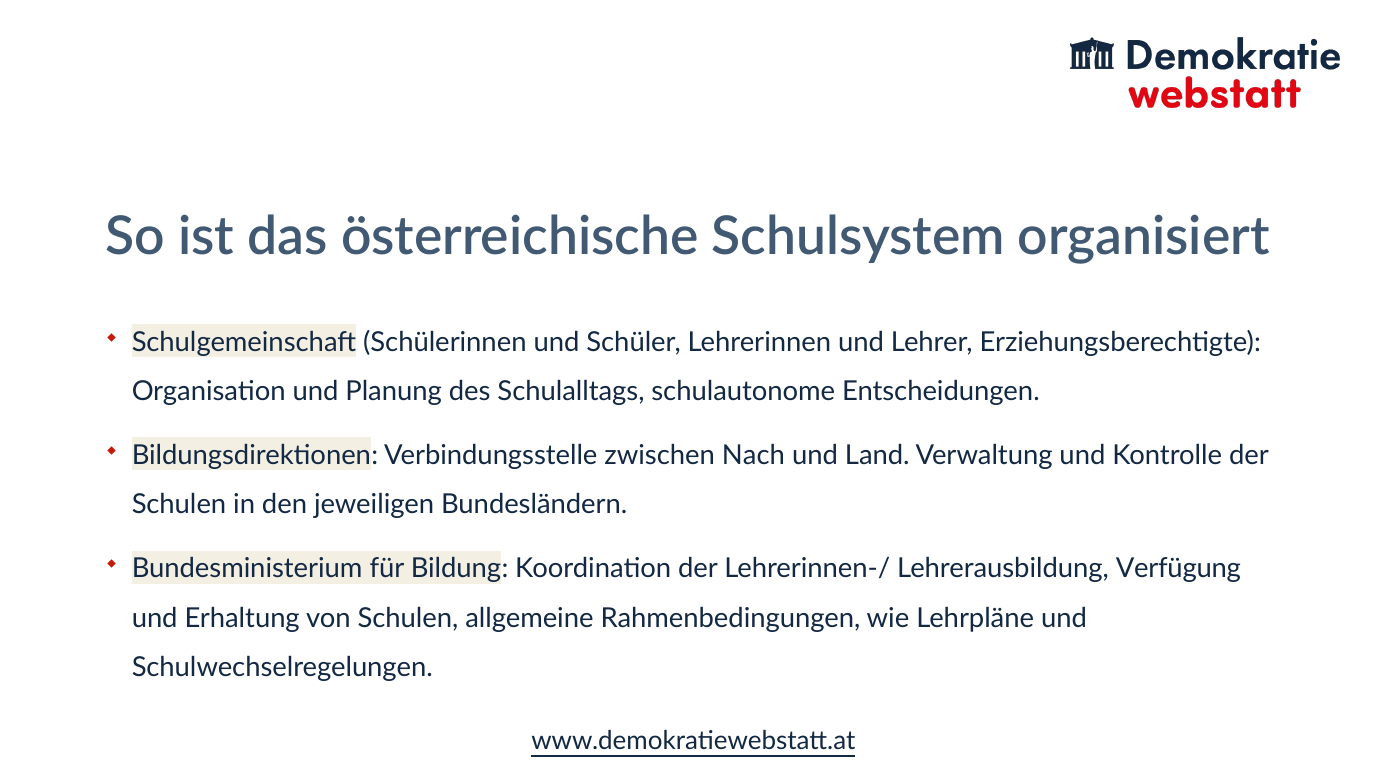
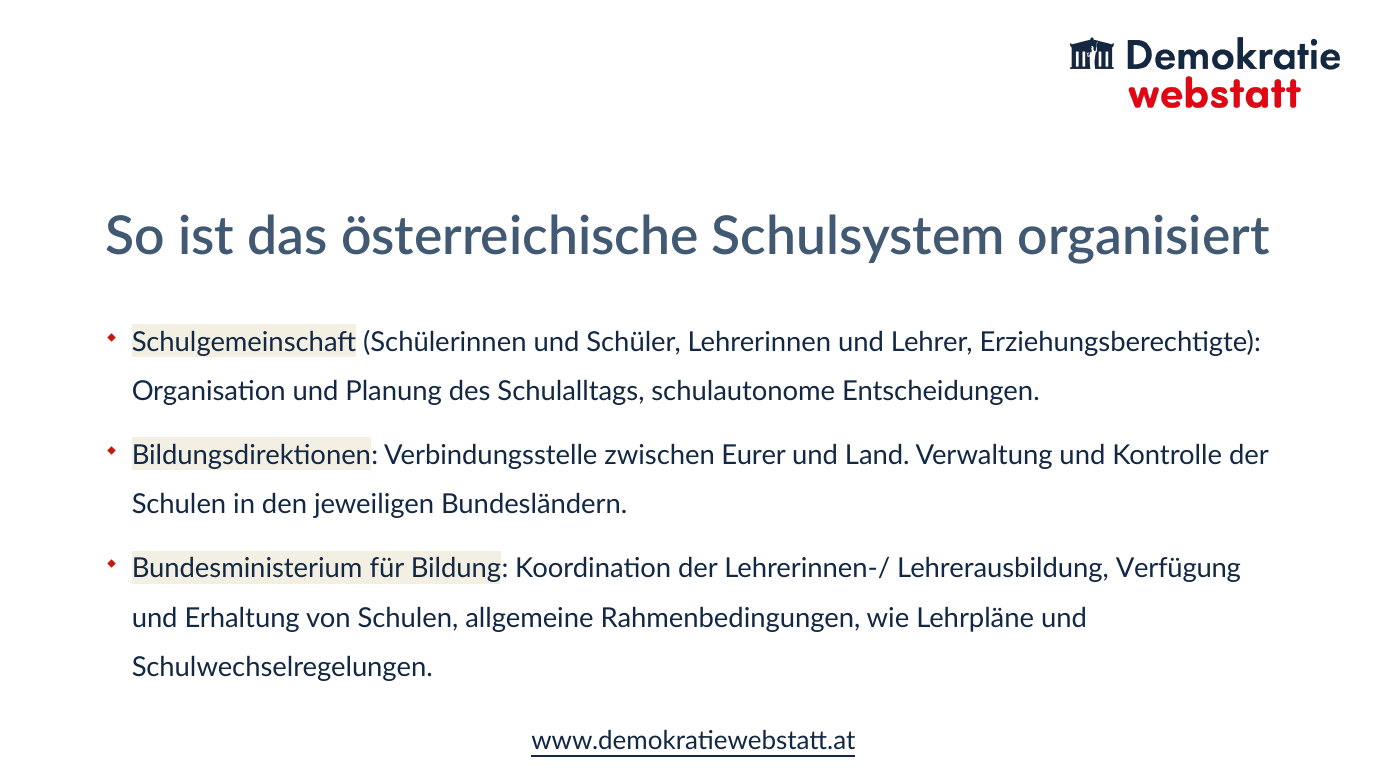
Nach: Nach -> Eurer (754, 456)
